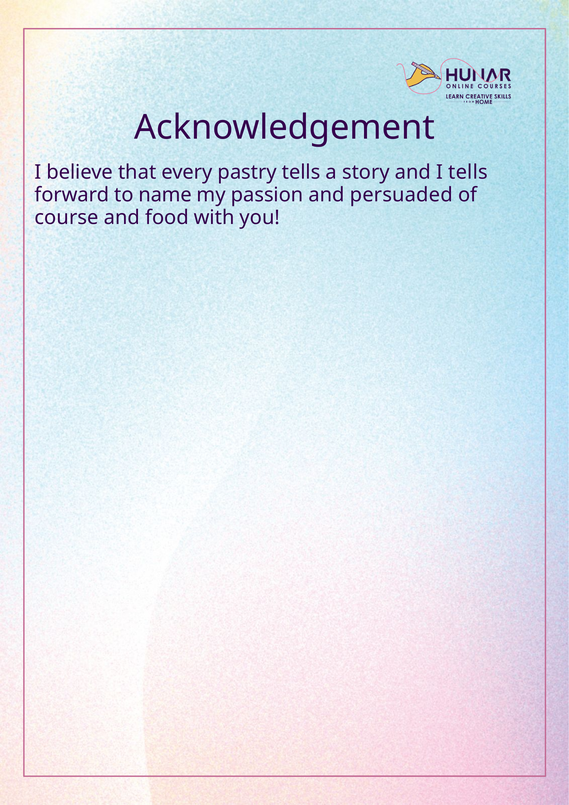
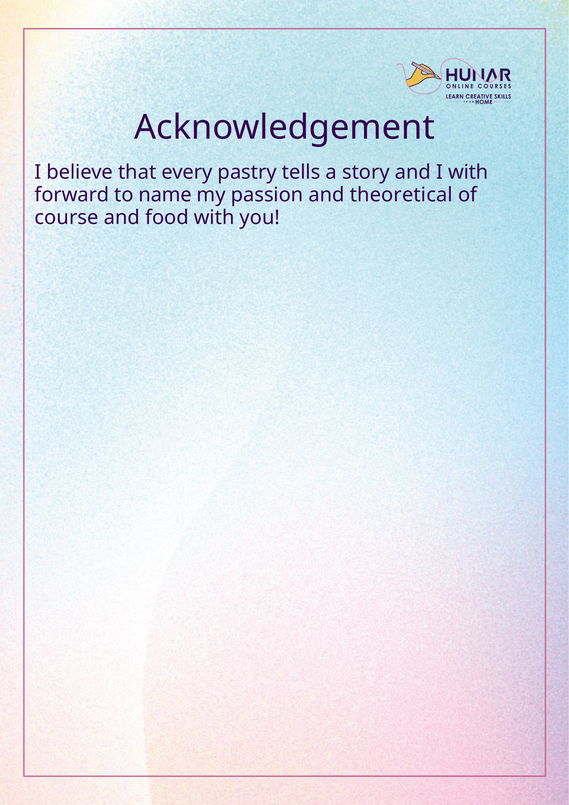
I tells: tells -> with (468, 172)
persuaded: persuaded -> theoretical (401, 195)
